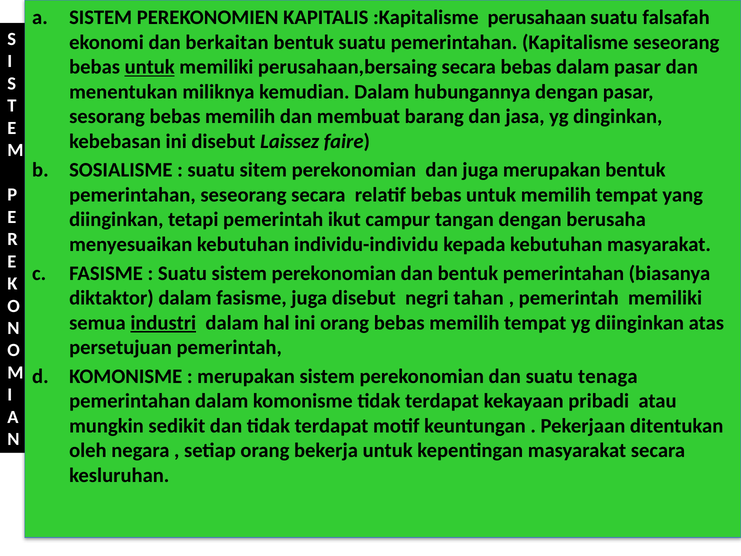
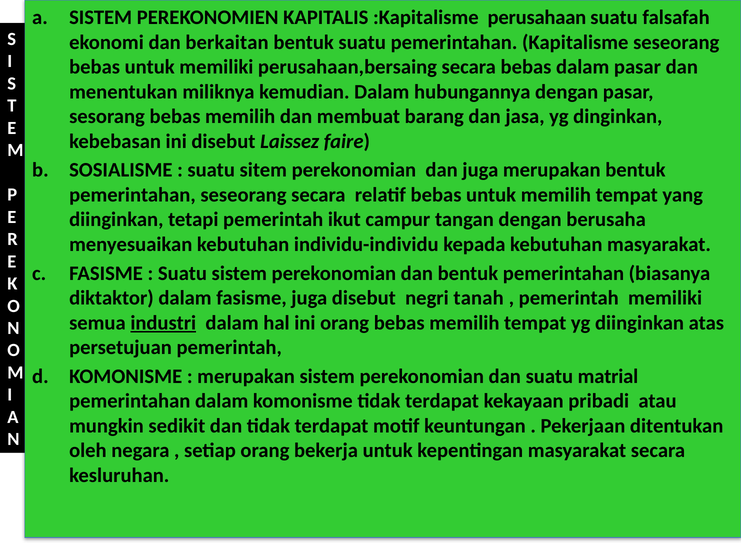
untuk underline: present -> none (150, 67)
tahan: tahan -> tanah (479, 298)
tenaga: tenaga -> matrial (608, 376)
